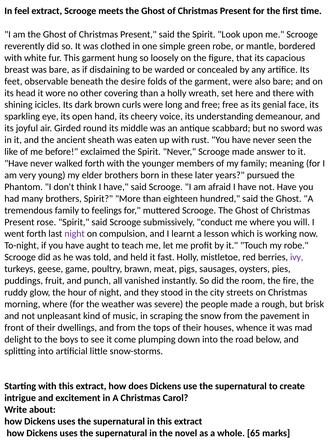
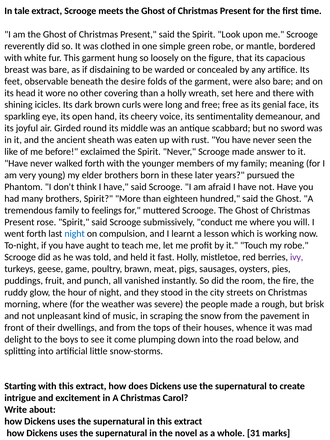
feel: feel -> tale (22, 11)
understanding: understanding -> sentimentality (225, 116)
night colour: purple -> blue (75, 234)
65: 65 -> 31 (254, 433)
